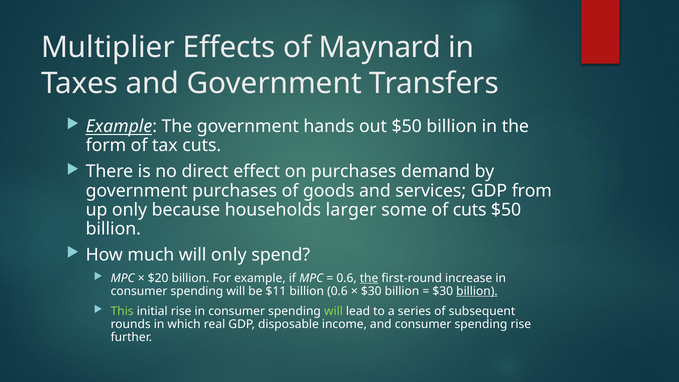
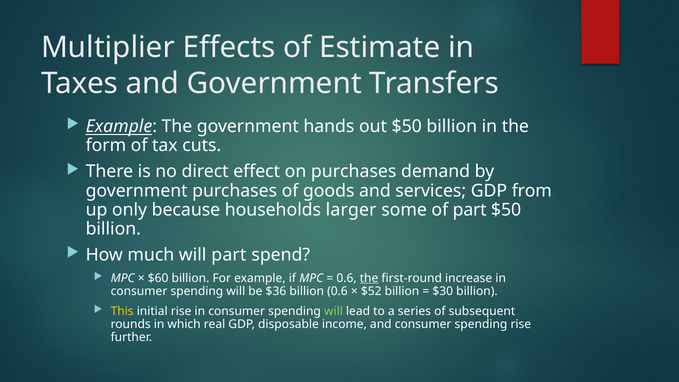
Maynard: Maynard -> Estimate (380, 48)
of cuts: cuts -> part (470, 210)
will only: only -> part (229, 255)
$20: $20 -> $60 (158, 278)
$11: $11 -> $36 (276, 291)
$30: $30 -> $52 (371, 291)
billion underline: present -> none (477, 291)
This colour: light green -> yellow (122, 311)
